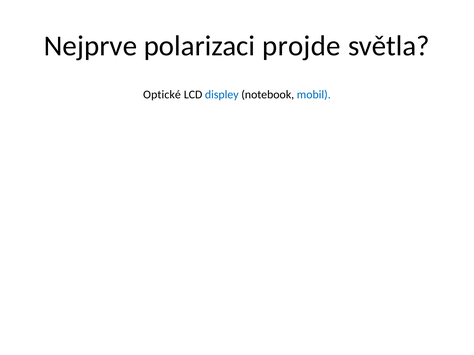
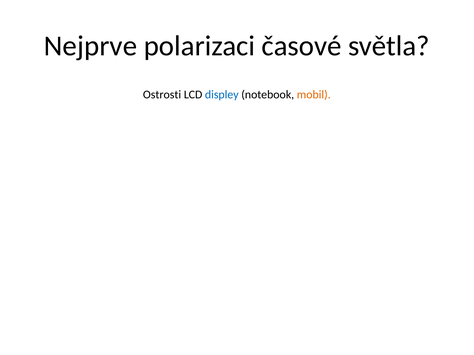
projde: projde -> časové (302, 46)
Optické: Optické -> Ostrosti (162, 95)
mobil colour: blue -> orange (314, 95)
